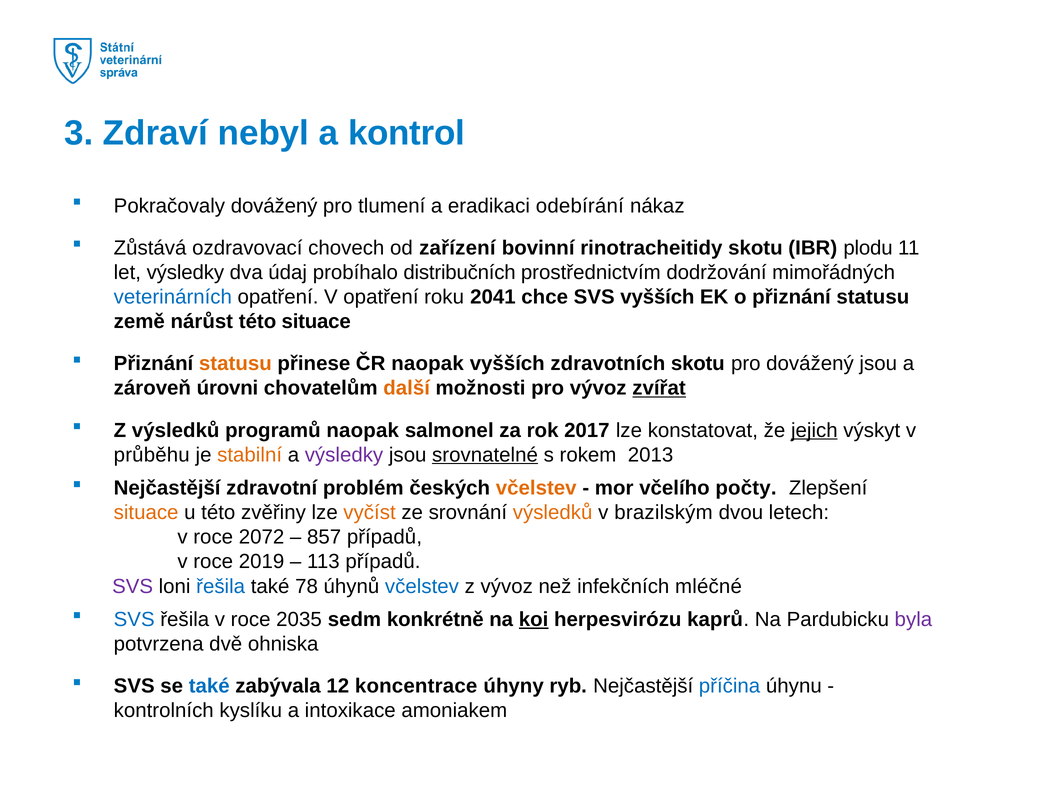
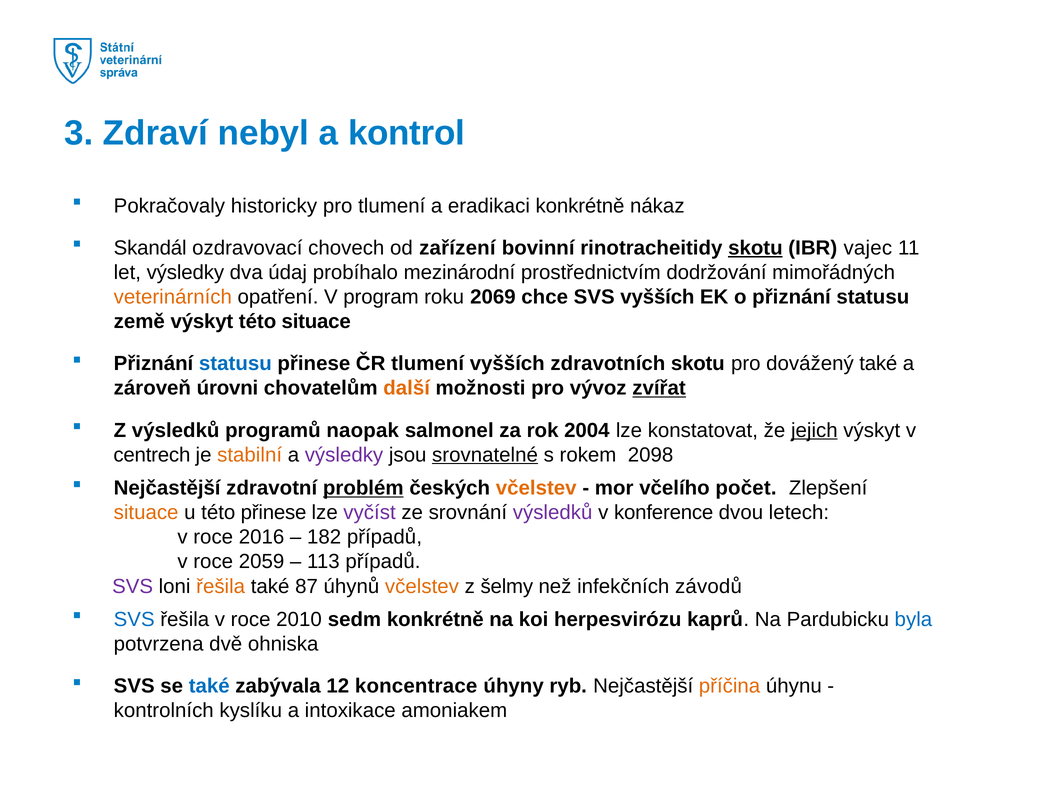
Pokračovaly dovážený: dovážený -> historicky (274, 206)
eradikaci odebírání: odebírání -> konkrétně (580, 206)
Zůstává: Zůstává -> Skandál (150, 248)
skotu underline: none -> present (755, 248)
plodu: plodu -> vajec (868, 248)
distribučních: distribučních -> mezinárodní (460, 273)
veterinárních colour: blue -> orange (173, 297)
V opatření: opatření -> program (381, 297)
2041: 2041 -> 2069 (493, 297)
země nárůst: nárůst -> výskyt (202, 322)
statusu colour: orange -> blue (235, 364)
ČR naopak: naopak -> tlumení (428, 364)
dovážený jsou: jsou -> také (878, 364)
2017: 2017 -> 2004 (587, 430)
průběhu: průběhu -> centrech (152, 455)
2013: 2013 -> 2098 (651, 455)
problém underline: none -> present (363, 488)
počty: počty -> počet (746, 488)
této zvěřiny: zvěřiny -> přinese (274, 513)
vyčíst colour: orange -> purple (370, 513)
výsledků colour: orange -> purple (553, 513)
brazilským: brazilským -> konference (664, 513)
2072: 2072 -> 2016 (262, 537)
857: 857 -> 182 (324, 537)
2019: 2019 -> 2059 (262, 562)
řešila colour: blue -> orange (221, 586)
78: 78 -> 87 (307, 586)
včelstev colour: blue -> orange (422, 586)
z vývoz: vývoz -> šelmy (507, 586)
mléčné: mléčné -> závodů (708, 586)
2035: 2035 -> 2010 (299, 620)
koi underline: present -> none (534, 620)
byla colour: purple -> blue (913, 620)
příčina colour: blue -> orange (730, 686)
